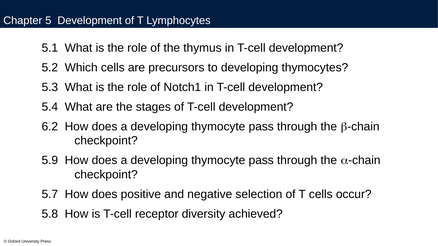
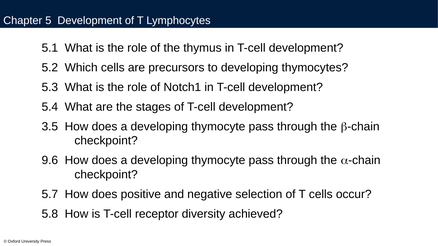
6.2: 6.2 -> 3.5 (50, 127)
5.9: 5.9 -> 9.6 (50, 161)
